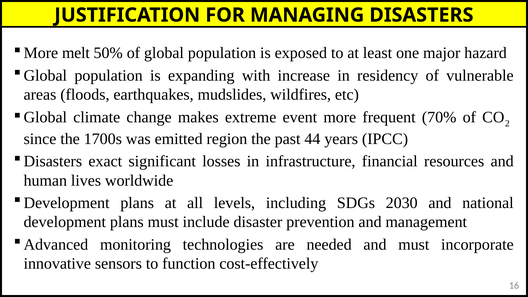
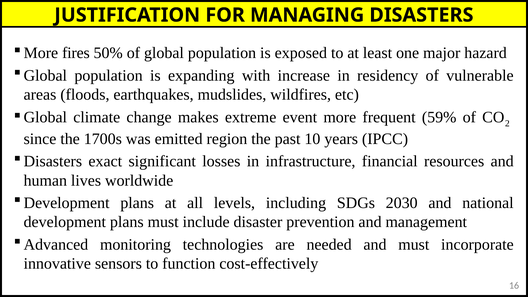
melt: melt -> fires (76, 53)
70%: 70% -> 59% (439, 117)
44: 44 -> 10 (312, 139)
